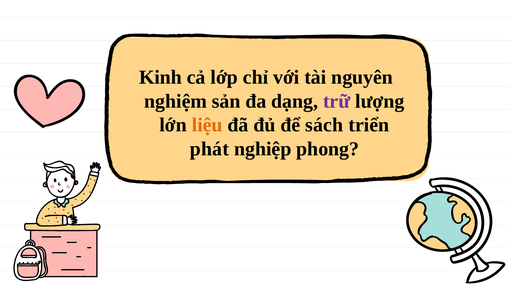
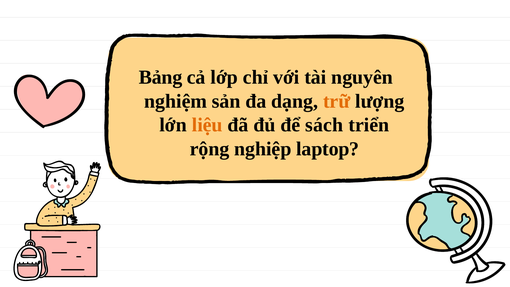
Kinh: Kinh -> Bảng (161, 77)
trữ colour: purple -> orange (337, 101)
phát: phát -> rộng (210, 149)
phong: phong -> laptop (328, 149)
